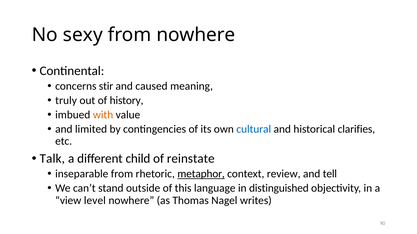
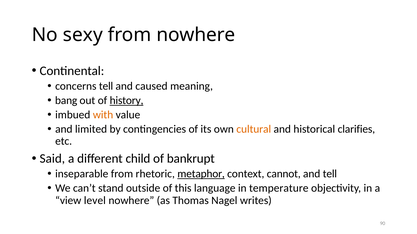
concerns stir: stir -> tell (106, 86)
truly: truly -> bang (66, 101)
history underline: none -> present (127, 101)
cultural colour: blue -> orange (254, 129)
Talk: Talk -> Said (52, 159)
reinstate: reinstate -> bankrupt (191, 159)
review: review -> cannot (284, 174)
distinguished: distinguished -> temperature (279, 189)
